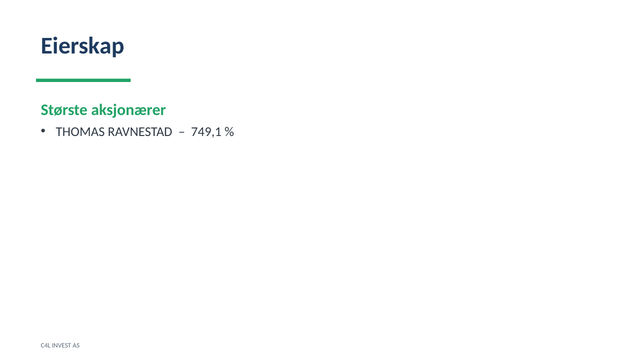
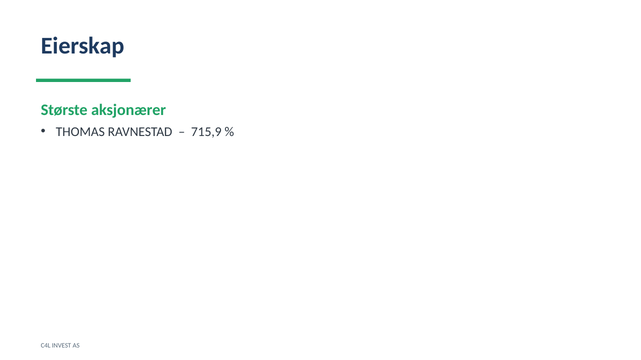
749,1: 749,1 -> 715,9 (206, 132)
